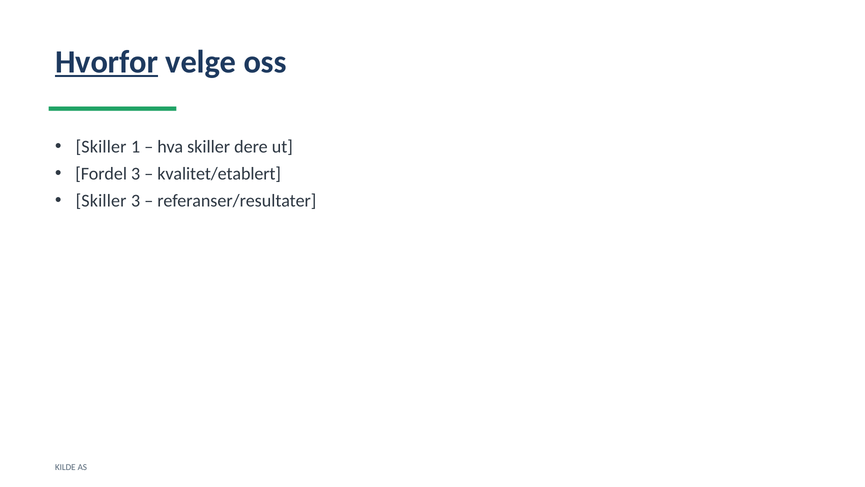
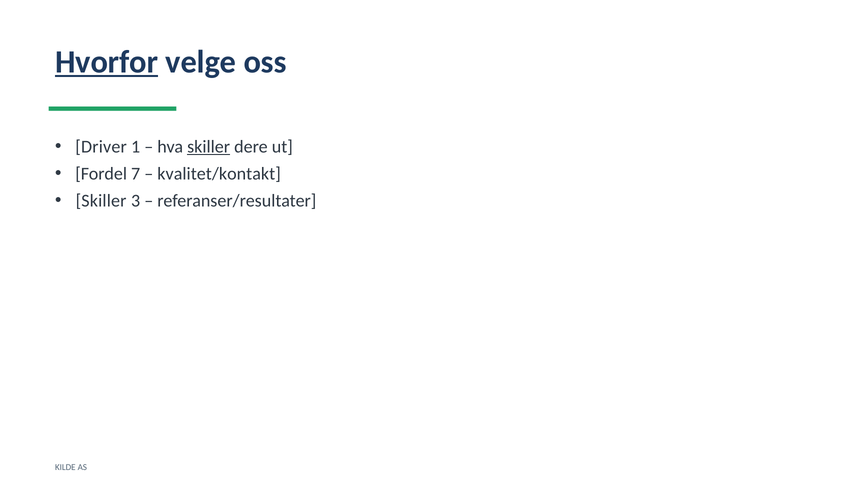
Skiller: Skiller -> Driver (101, 147)
skiller underline: none -> present (209, 147)
Fordel 3: 3 -> 7 (136, 174)
kvalitet/etablert: kvalitet/etablert -> kvalitet/kontakt (219, 174)
